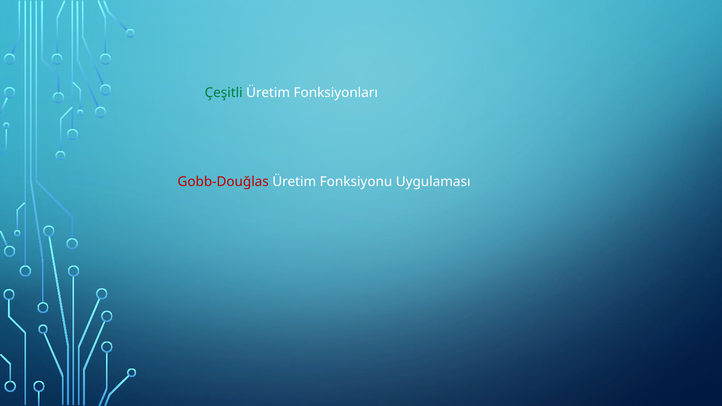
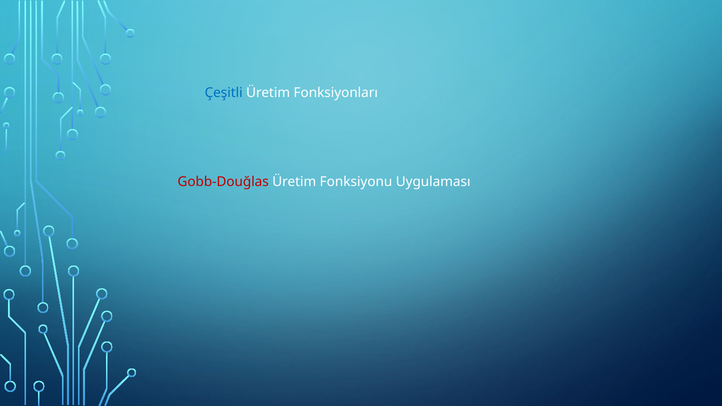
Çeşitli colour: green -> blue (224, 93)
